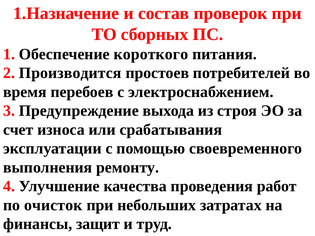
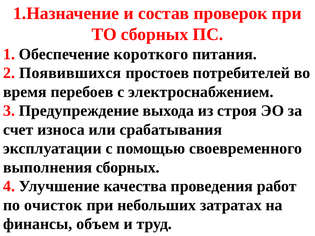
Производится: Производится -> Появившихся (70, 73)
выполнения ремонту: ремонту -> сборных (128, 168)
защит: защит -> объем (98, 224)
